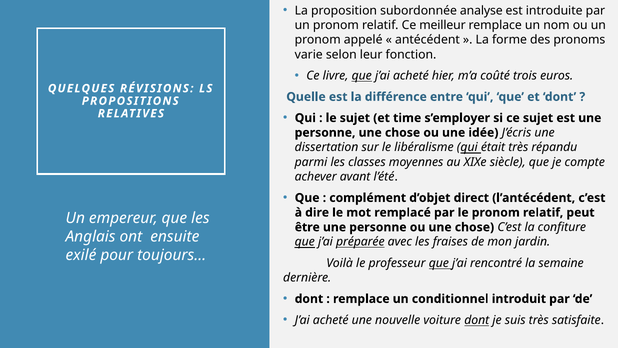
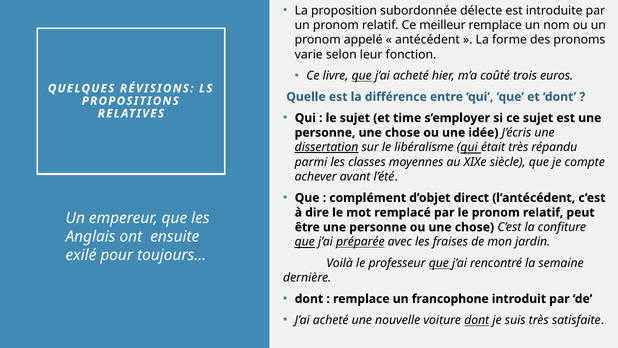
analyse: analyse -> délecte (481, 10)
dissertation underline: none -> present (327, 147)
conditionnel: conditionnel -> francophone (450, 299)
